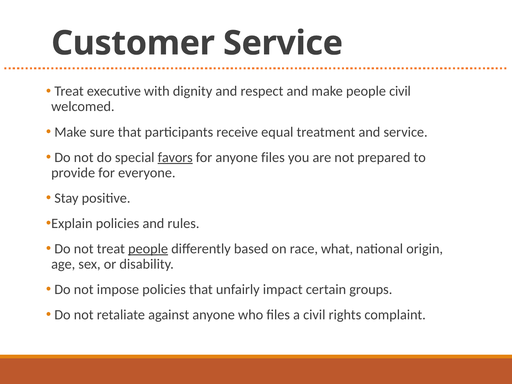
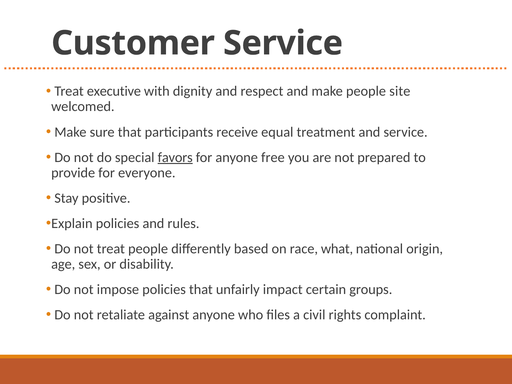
people civil: civil -> site (400, 91)
anyone files: files -> free (273, 157)
people underline: present -> none (148, 249)
